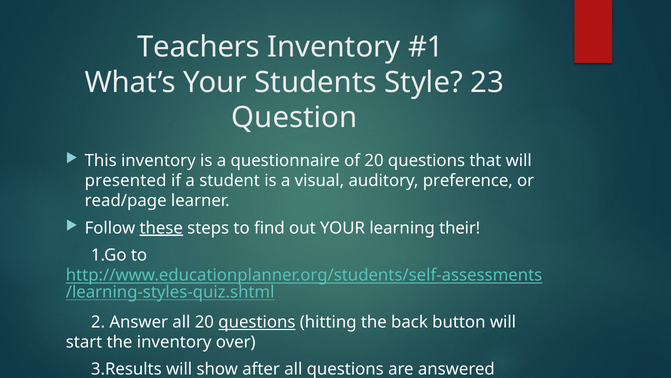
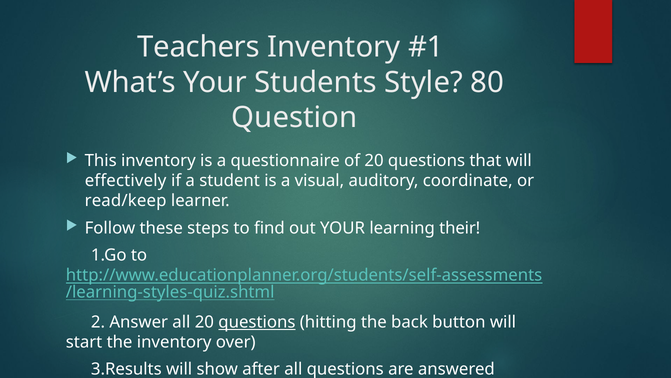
23: 23 -> 80 (487, 82)
presented: presented -> effectively (126, 180)
preference: preference -> coordinate (468, 180)
read/page: read/page -> read/keep (126, 201)
these underline: present -> none (161, 228)
